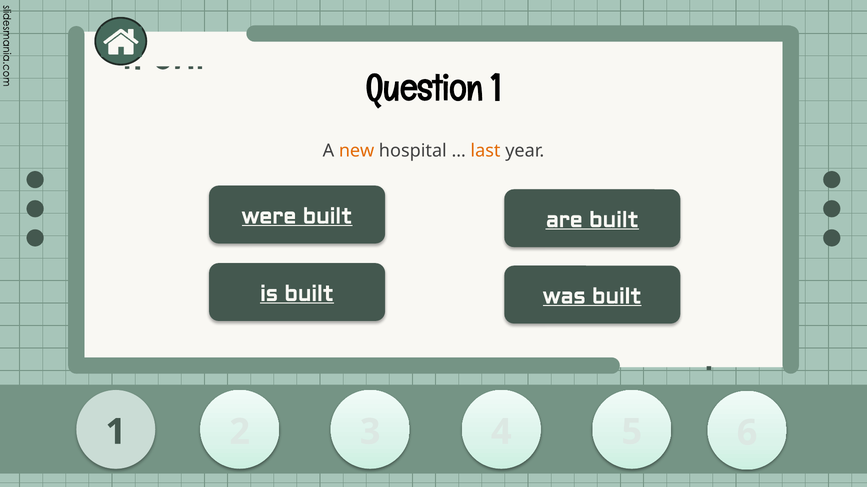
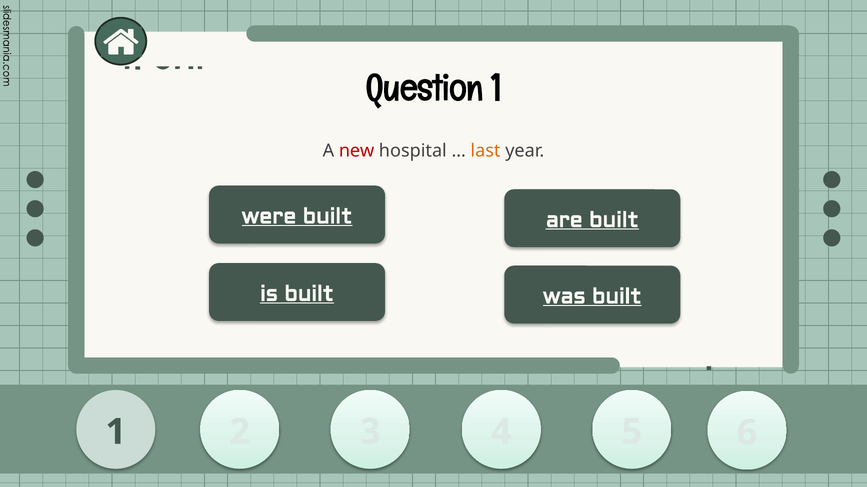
new colour: orange -> red (357, 151)
